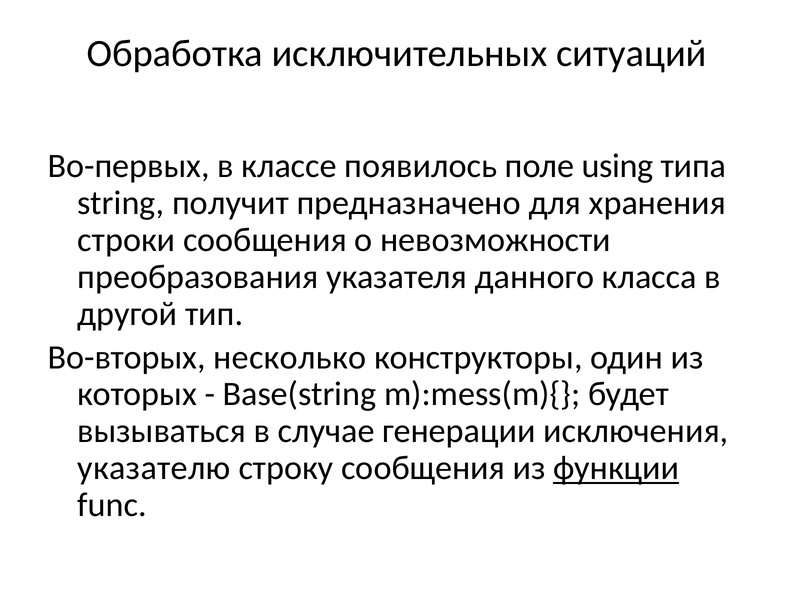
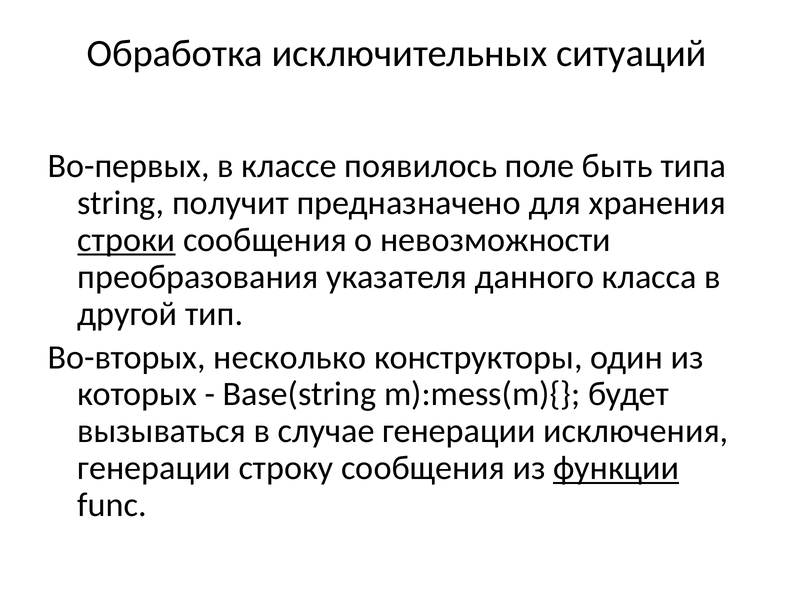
using: using -> быть (617, 166)
строки underline: none -> present (126, 240)
указателю: указателю -> генерации (154, 468)
